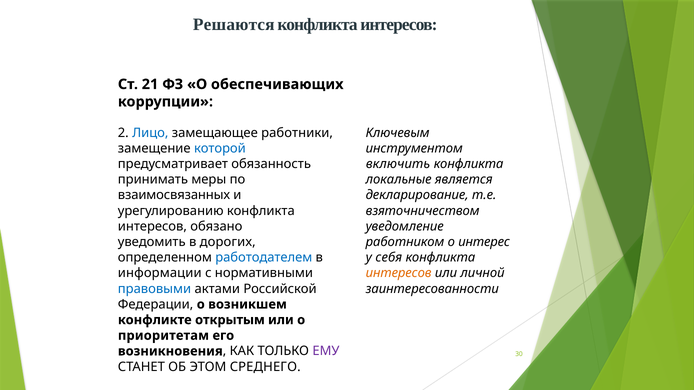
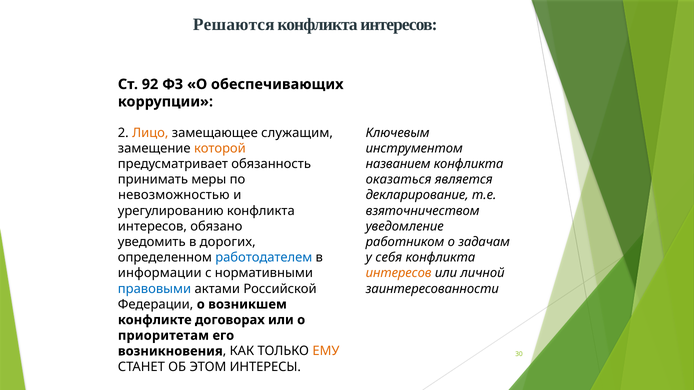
21: 21 -> 92 (150, 84)
Лицо colour: blue -> orange (150, 133)
работники: работники -> служащим (297, 133)
которой colour: blue -> orange (220, 148)
включить: включить -> названием (398, 164)
локальные: локальные -> оказаться (399, 180)
взаимосвязанных: взаимосвязанных -> невозможностью (174, 195)
интерес: интерес -> задачам (484, 242)
открытым: открытым -> договорах (230, 320)
ЕМУ colour: purple -> orange (326, 351)
СРЕДНЕГО: СРЕДНЕГО -> ИНТЕРЕСЫ (265, 367)
